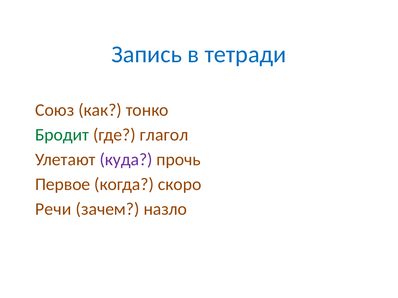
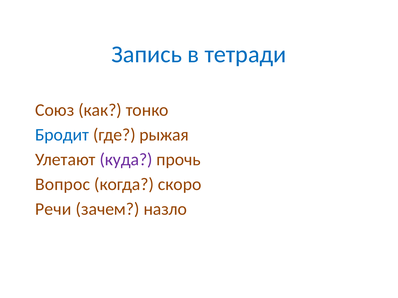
Бродит colour: green -> blue (62, 135)
глагол: глагол -> рыжая (164, 135)
Первое: Первое -> Вопрос (63, 185)
